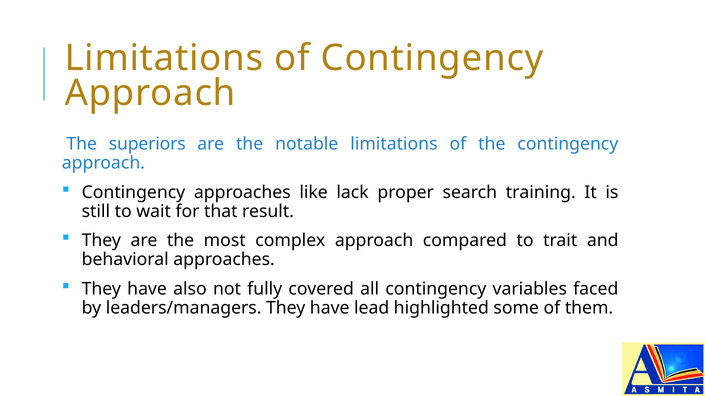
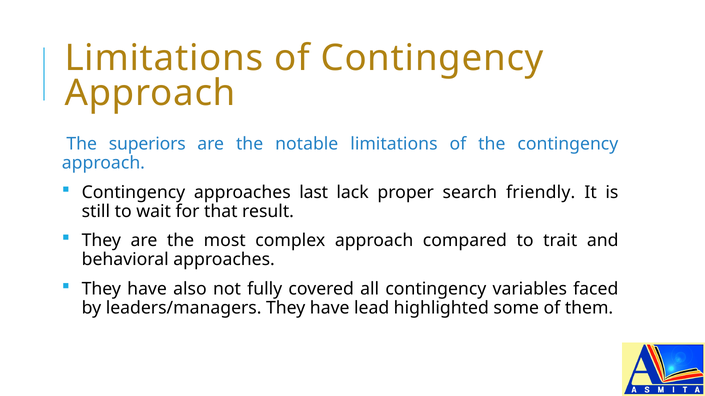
like: like -> last (314, 193)
training: training -> friendly (541, 193)
